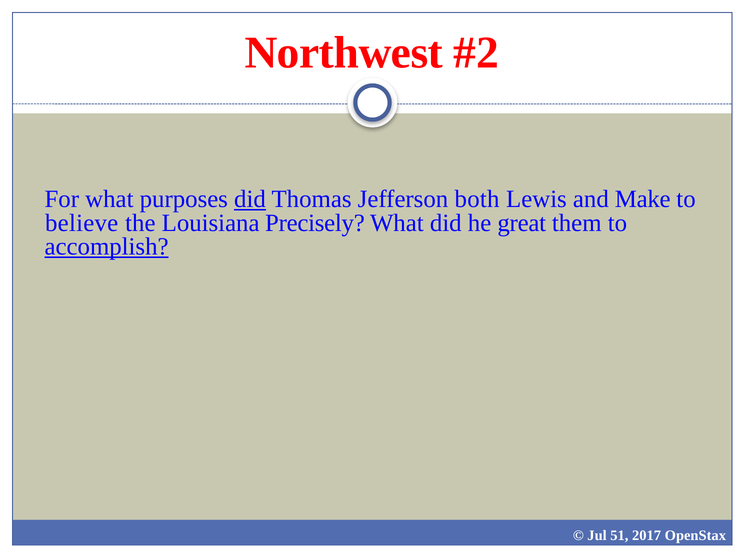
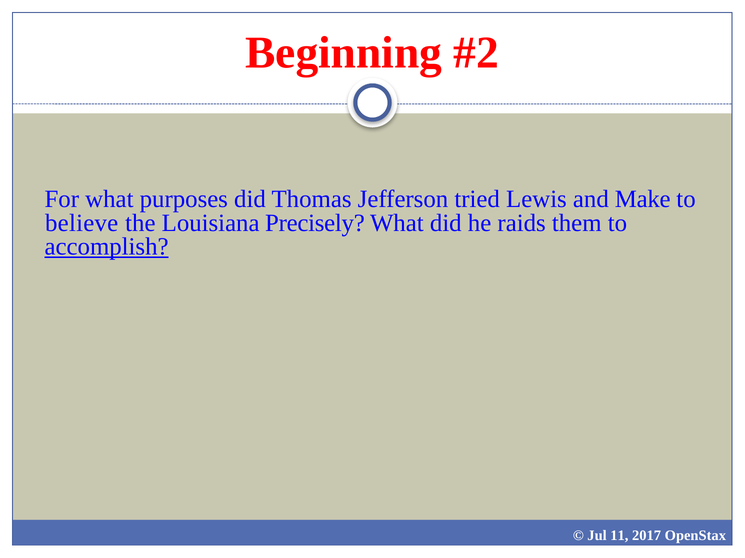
Northwest: Northwest -> Beginning (344, 53)
did underline: present -> none (250, 199)
both: both -> tried (477, 199)
great: great -> raids (522, 223)
51: 51 -> 11 (619, 536)
